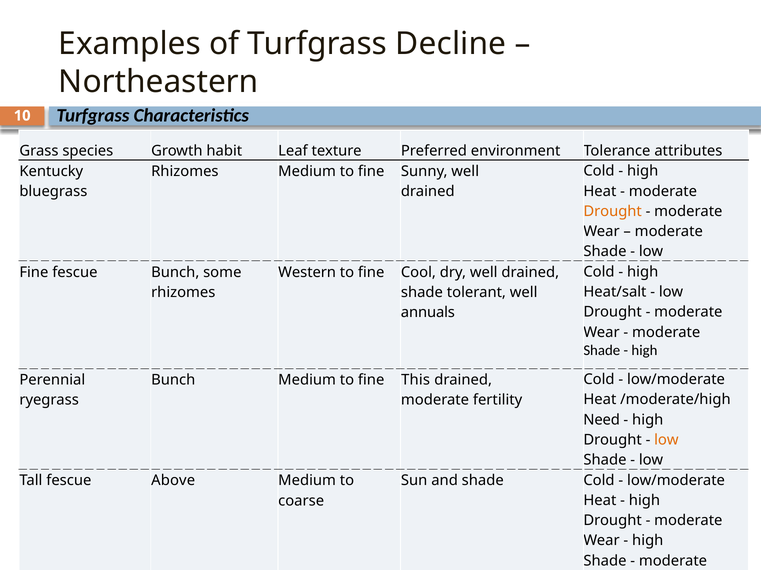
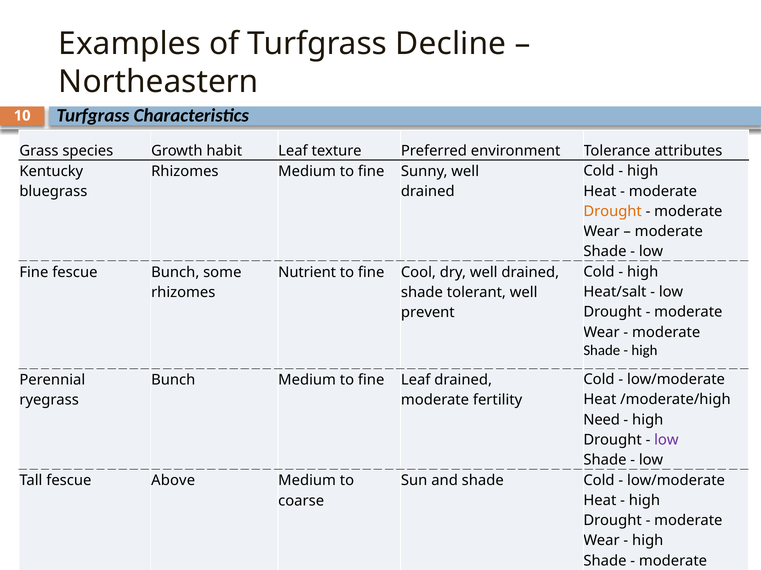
Western: Western -> Nutrient (307, 273)
annuals: annuals -> prevent (428, 313)
fine This: This -> Leaf (416, 380)
low colour: orange -> purple (666, 440)
